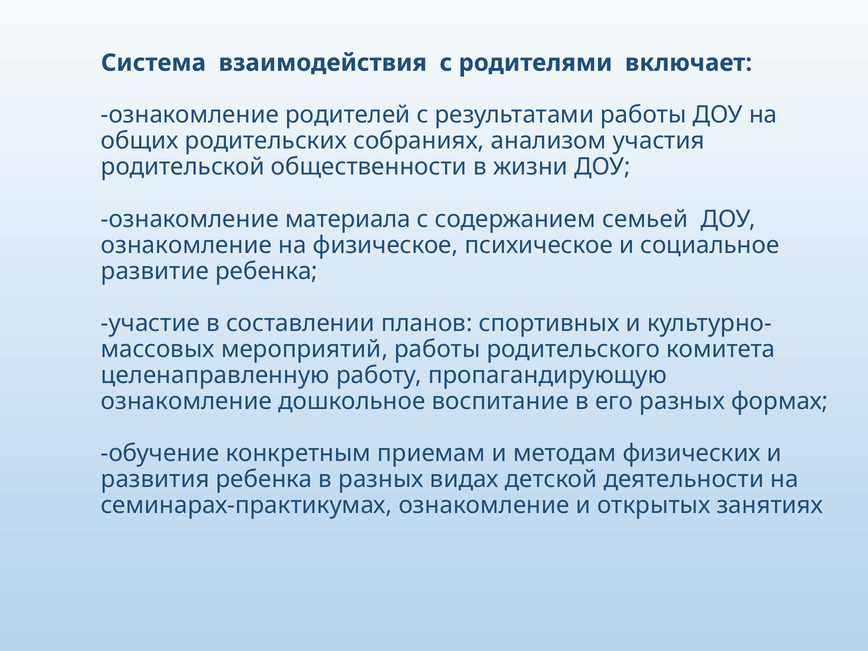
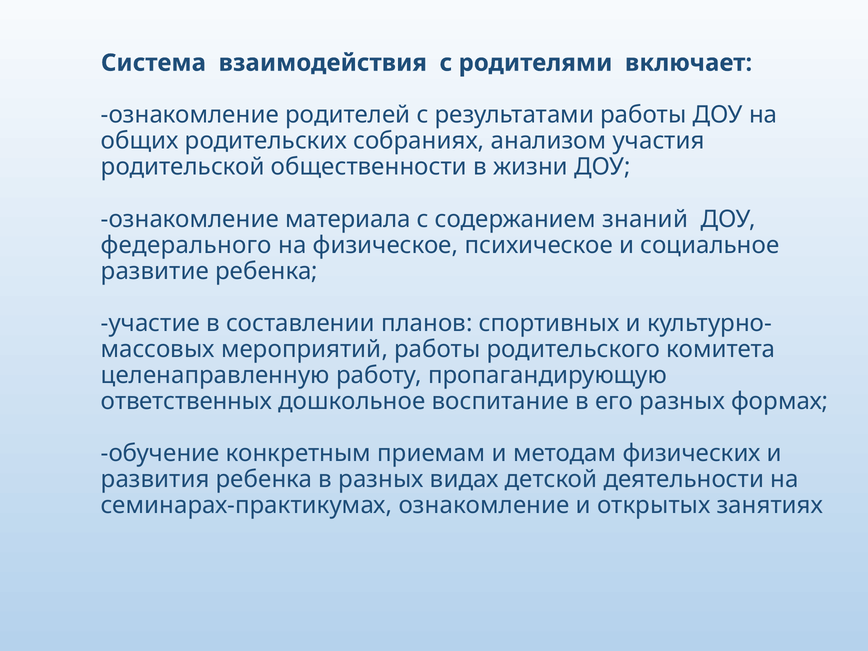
семьей: семьей -> знаний (645, 219)
ознакомление: ознакомление -> федерального (186, 245)
ознакомление: ознакомление -> ответственных (187, 401)
